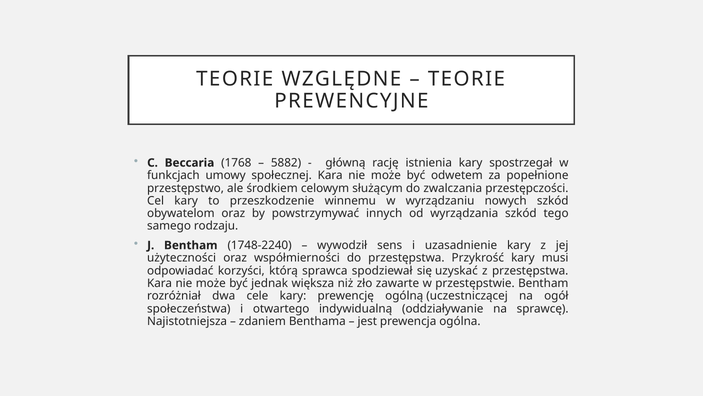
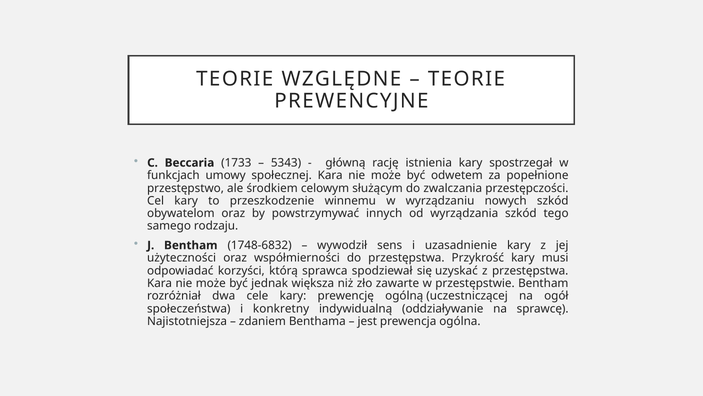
1768: 1768 -> 1733 (236, 163)
5882: 5882 -> 5343 (286, 163)
1748-2240: 1748-2240 -> 1748-6832 (260, 245)
otwartego: otwartego -> konkretny (281, 308)
